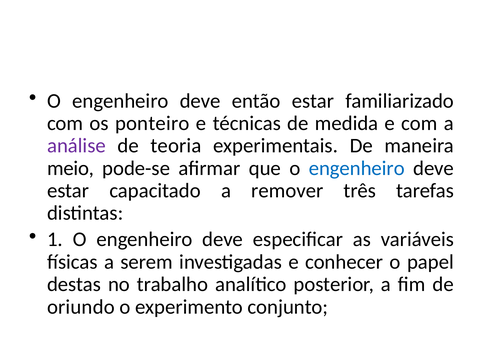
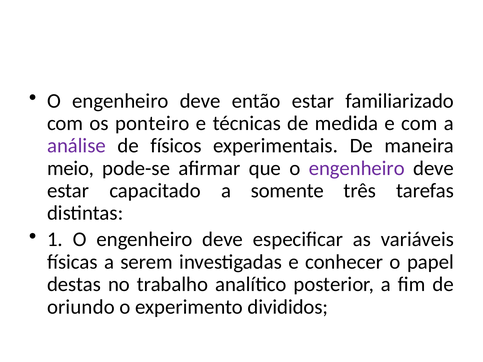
teoria: teoria -> físicos (176, 146)
engenheiro colour: blue -> purple (357, 168)
remover: remover -> somente (287, 191)
conjunto: conjunto -> divididos (288, 307)
